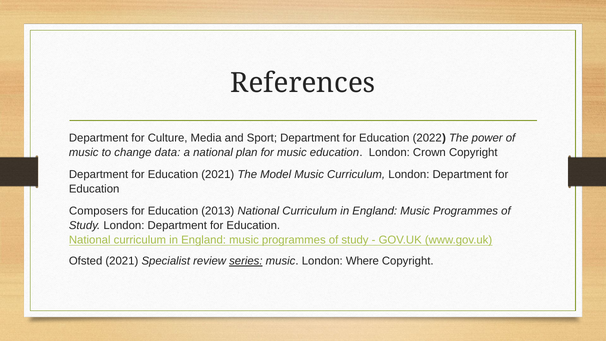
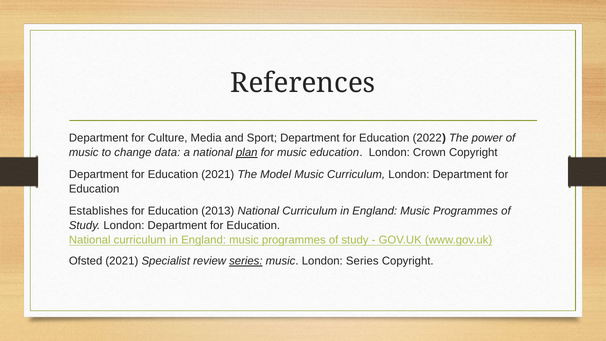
plan underline: none -> present (247, 153)
Composers: Composers -> Establishes (99, 211)
London Where: Where -> Series (362, 261)
